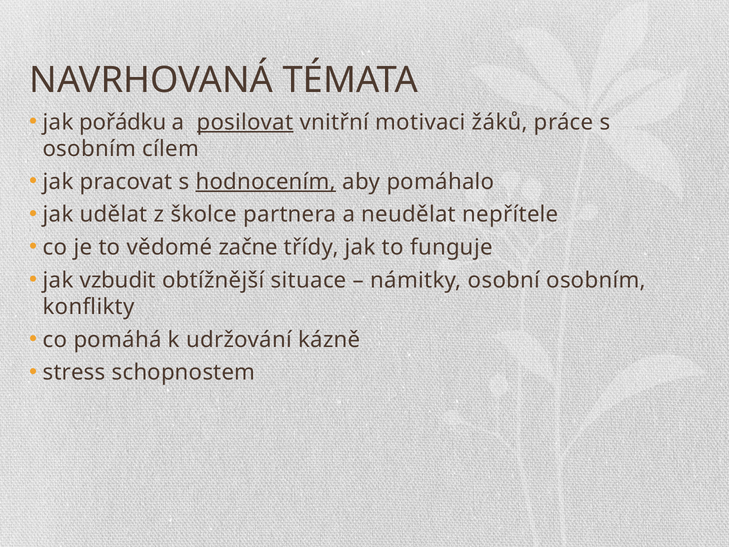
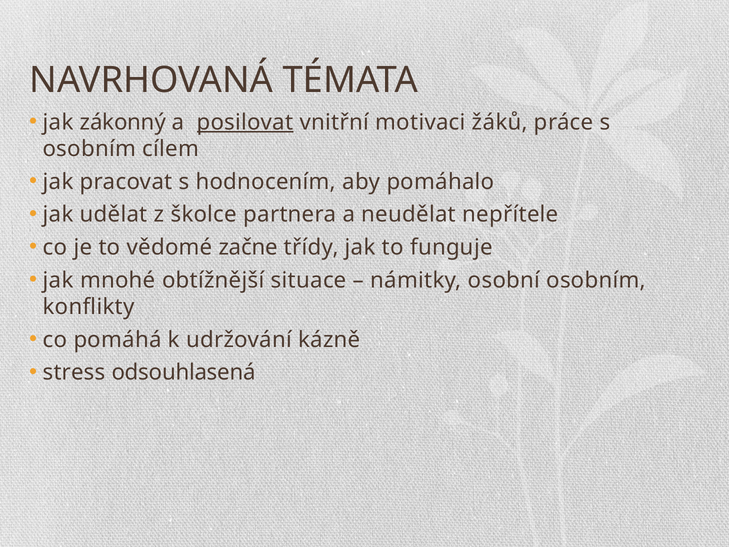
pořádku: pořádku -> zákonný (123, 122)
hodnocením underline: present -> none (266, 182)
vzbudit: vzbudit -> mnohé (118, 280)
schopnostem: schopnostem -> odsouhlasená (184, 372)
